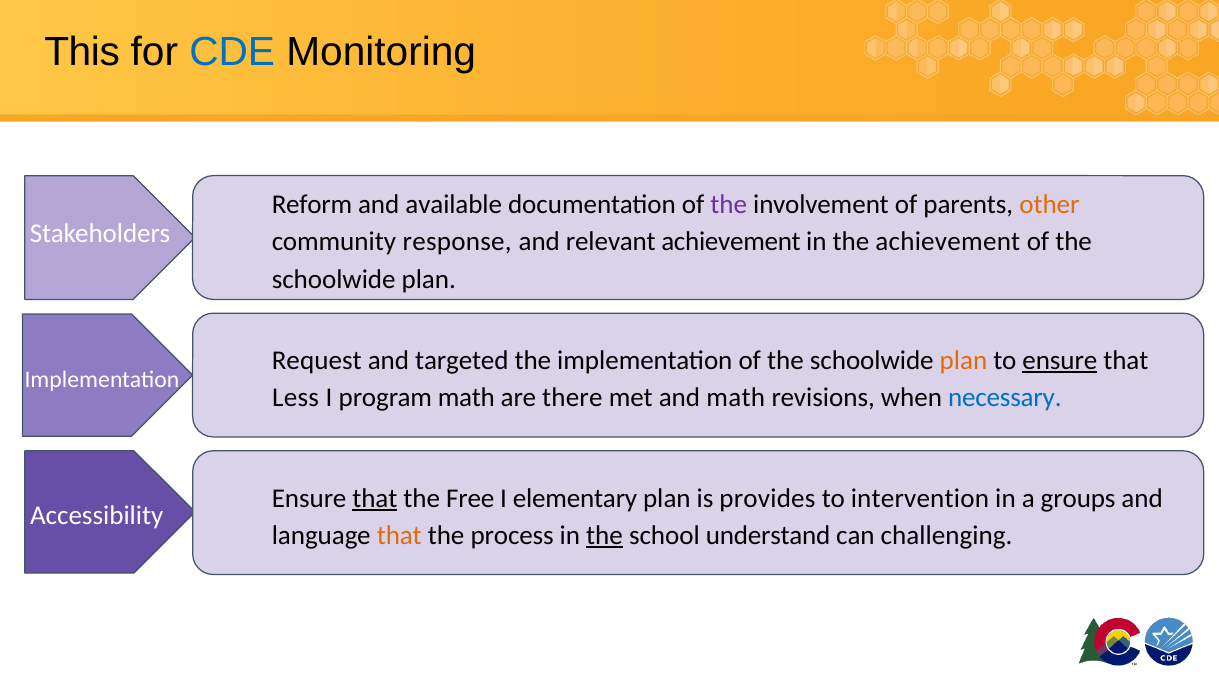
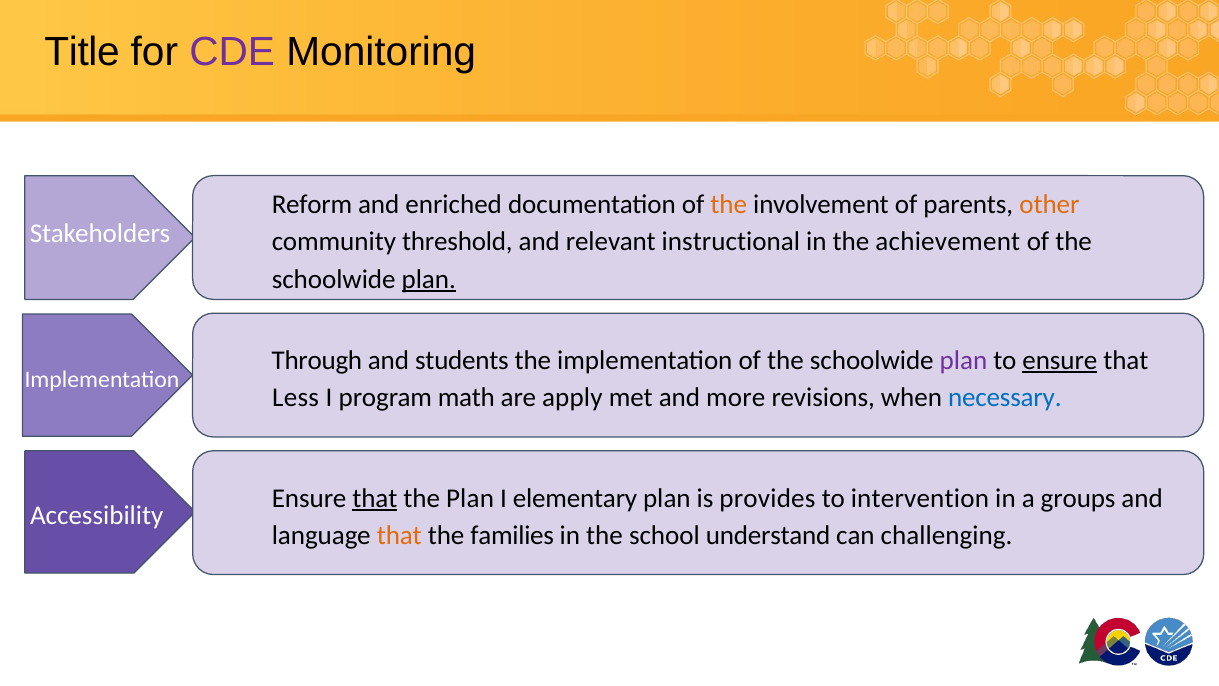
This: This -> Title (82, 52)
CDE colour: blue -> purple (232, 52)
available: available -> enriched (454, 204)
the colour: purple -> orange (729, 204)
response: response -> threshold (457, 242)
relevant achievement: achievement -> instructional (731, 242)
plan underline: none -> present (429, 279)
Request: Request -> Through (317, 361)
targeted: targeted -> students (462, 361)
plan colour: orange -> purple (963, 361)
there: there -> apply (572, 398)
and math: math -> more (736, 398)
the Free: Free -> Plan (470, 498)
process: process -> families (512, 535)
the underline: present -> none (605, 535)
